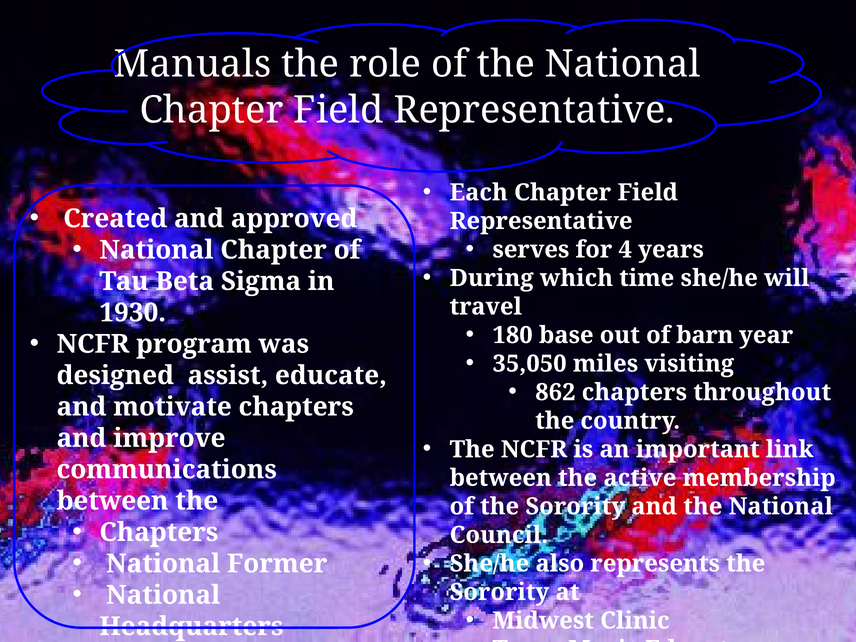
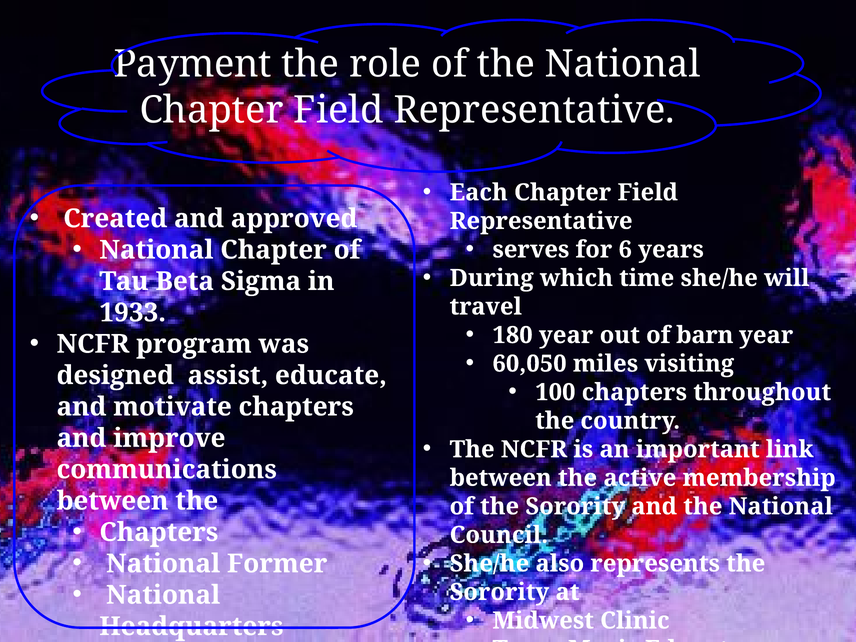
Manuals: Manuals -> Payment (193, 64)
4: 4 -> 6 (625, 250)
1930: 1930 -> 1933 (133, 313)
180 base: base -> year (566, 335)
35,050: 35,050 -> 60,050 (530, 364)
862: 862 -> 100 (555, 392)
